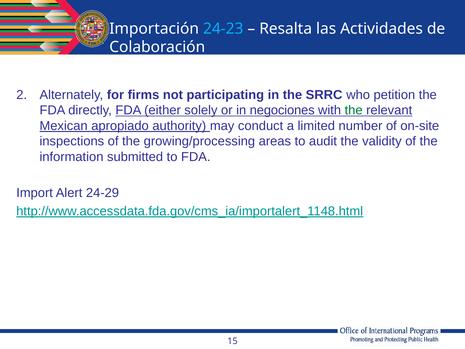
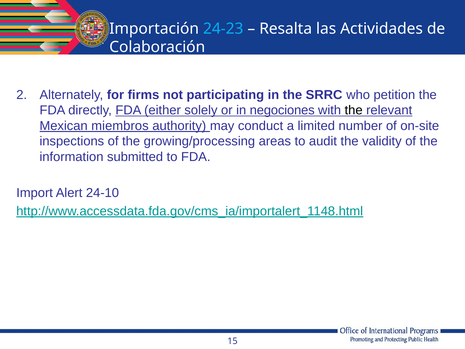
the colour: green -> black (354, 110)
apropiado: apropiado -> miembros (120, 126)
24-29: 24-29 -> 24-10 (102, 193)
